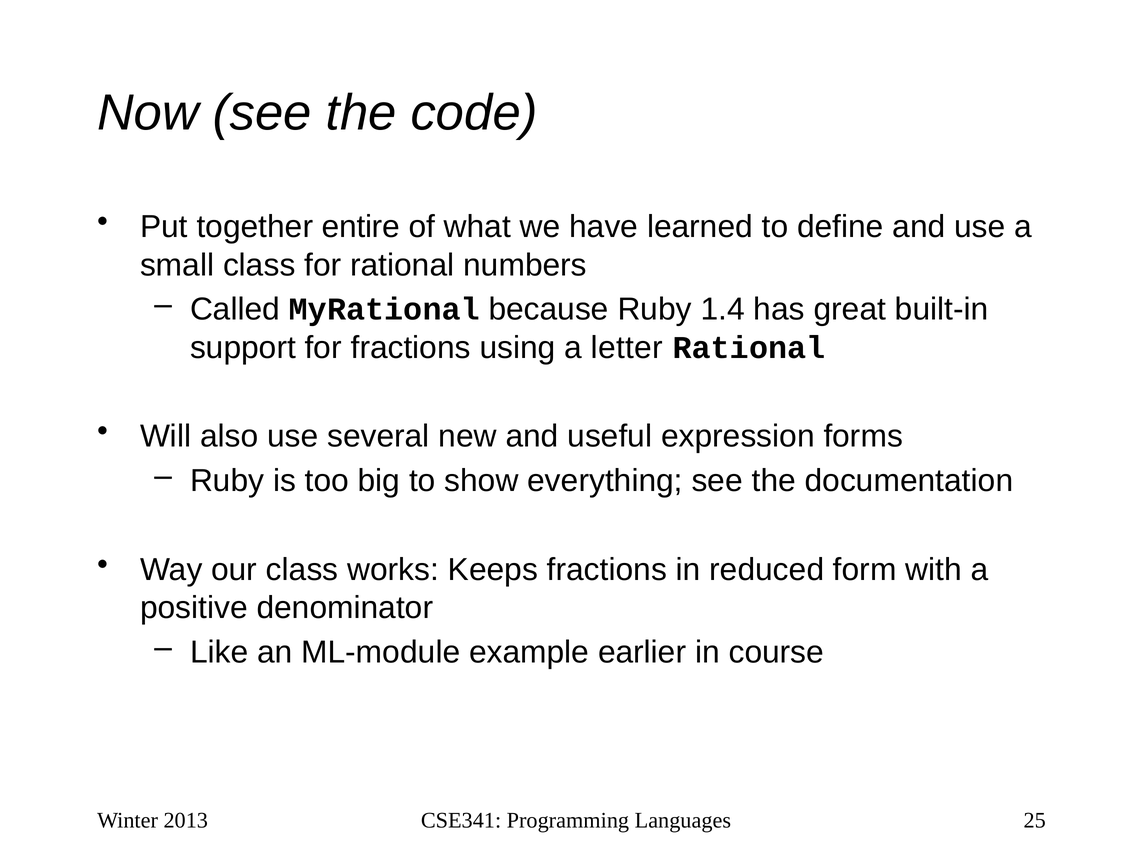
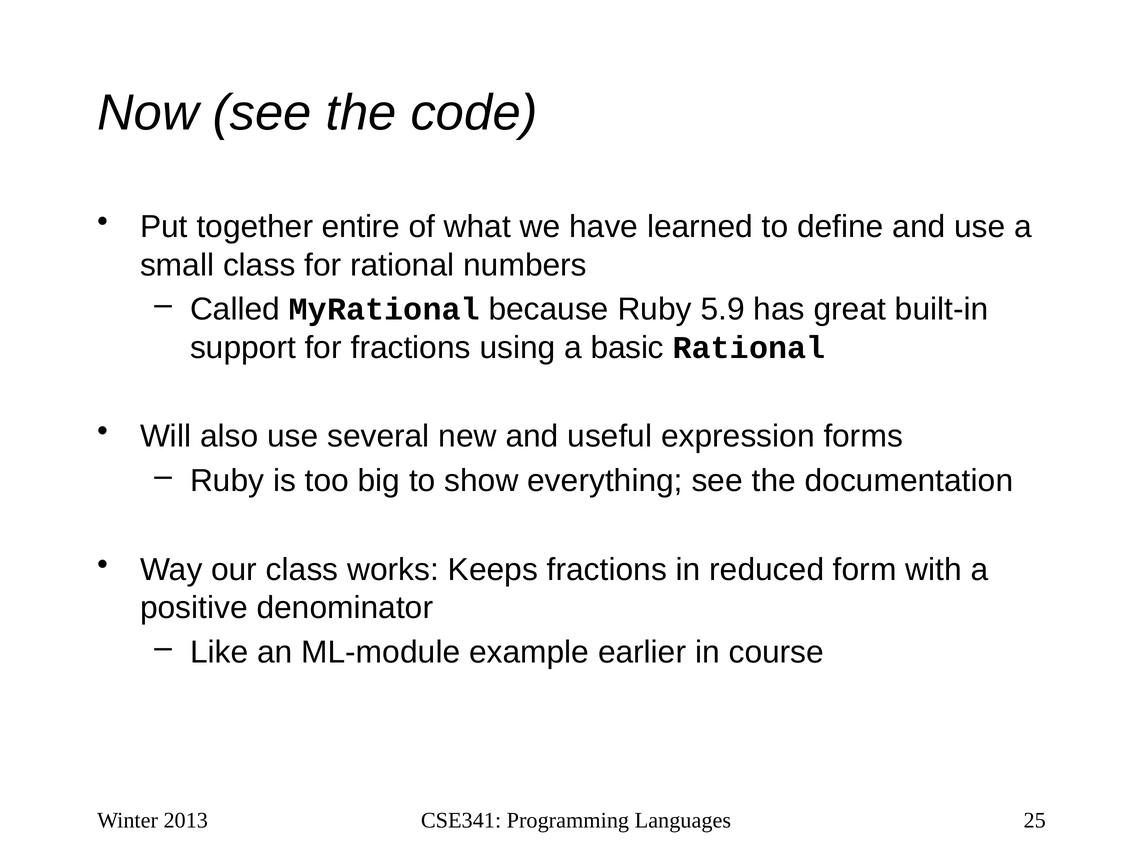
1.4: 1.4 -> 5.9 (723, 310)
letter: letter -> basic (627, 348)
